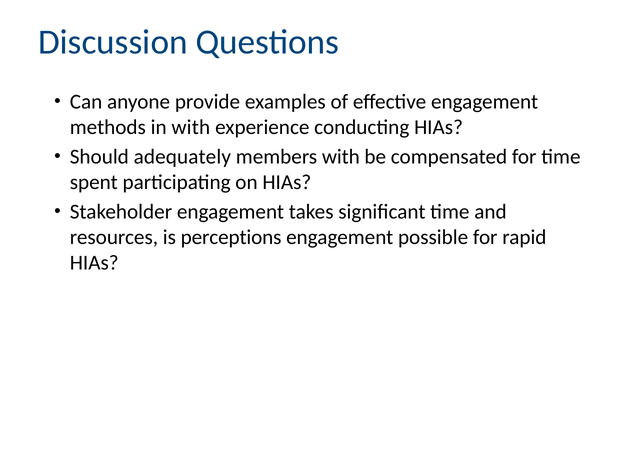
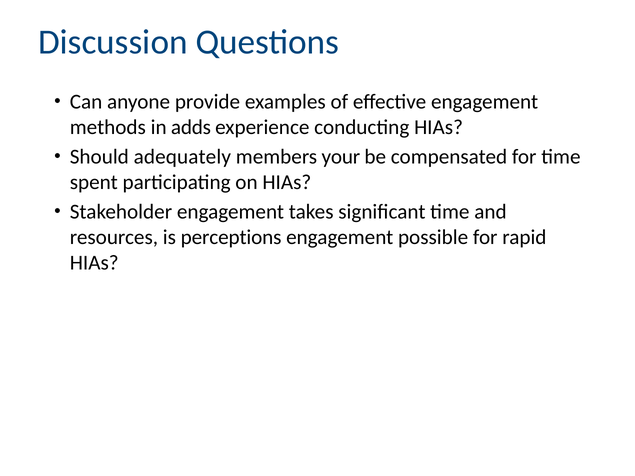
in with: with -> adds (191, 127)
members with: with -> your (341, 157)
